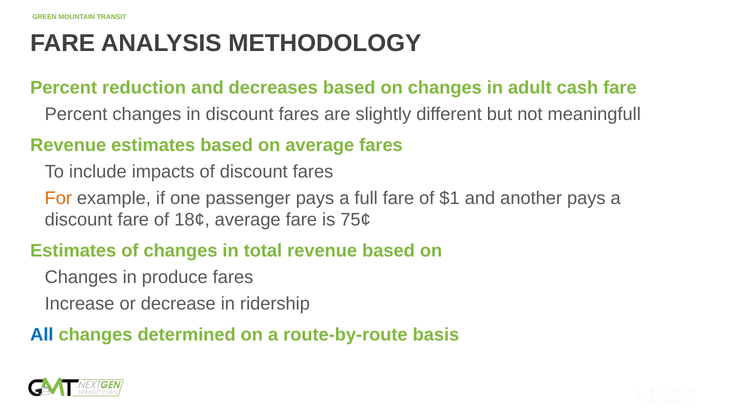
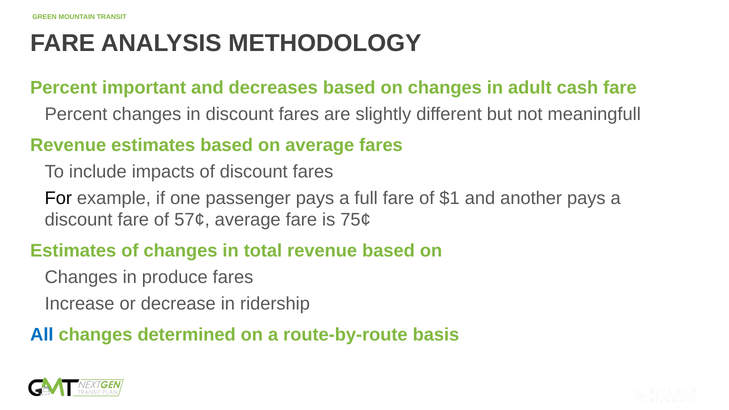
reduction: reduction -> important (144, 88)
For colour: orange -> black (58, 198)
18¢: 18¢ -> 57¢ (192, 220)
